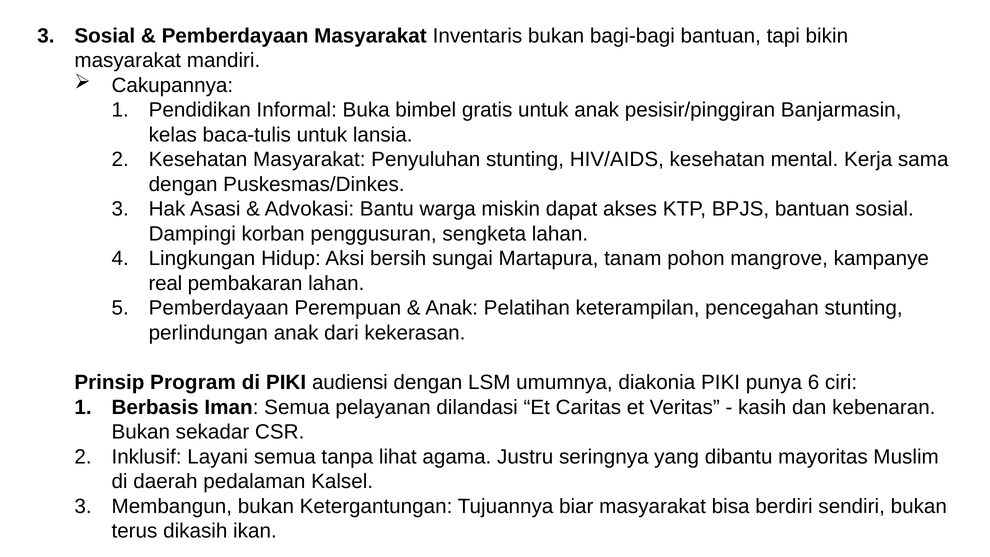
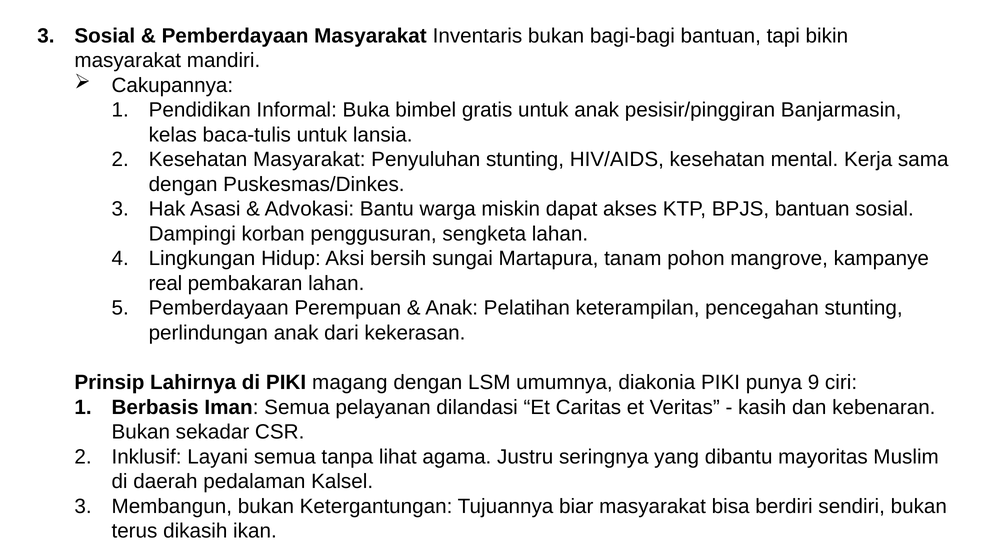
Program: Program -> Lahirnya (193, 382)
audiensi: audiensi -> magang (350, 382)
6: 6 -> 9 (814, 382)
